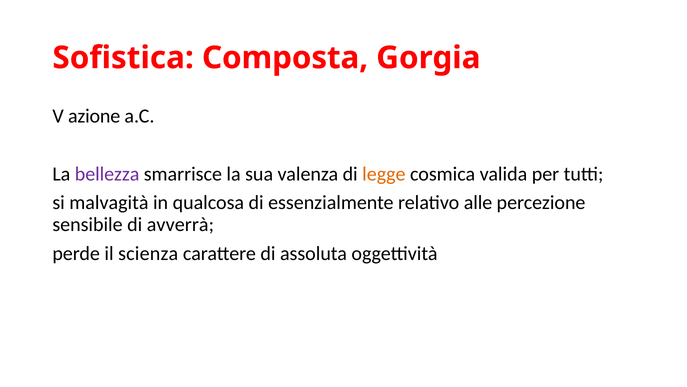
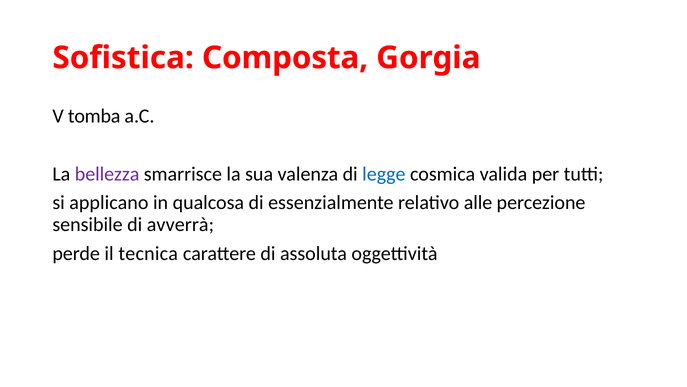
azione: azione -> tomba (94, 116)
legge colour: orange -> blue (384, 174)
malvagità: malvagità -> applicano (109, 203)
scienza: scienza -> tecnica (148, 253)
